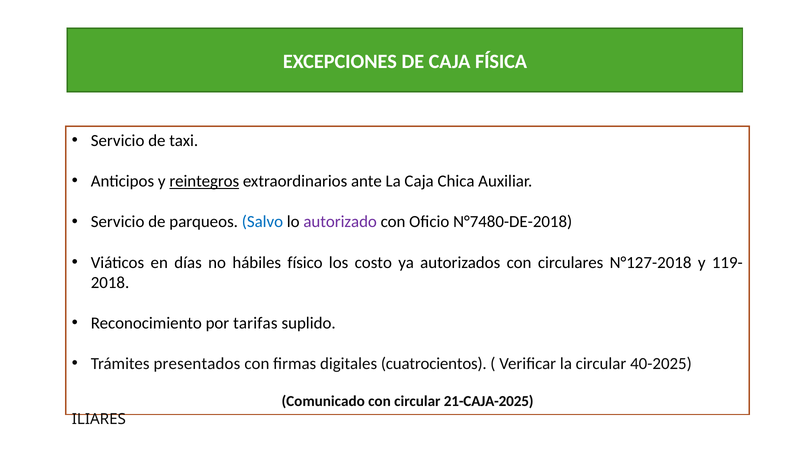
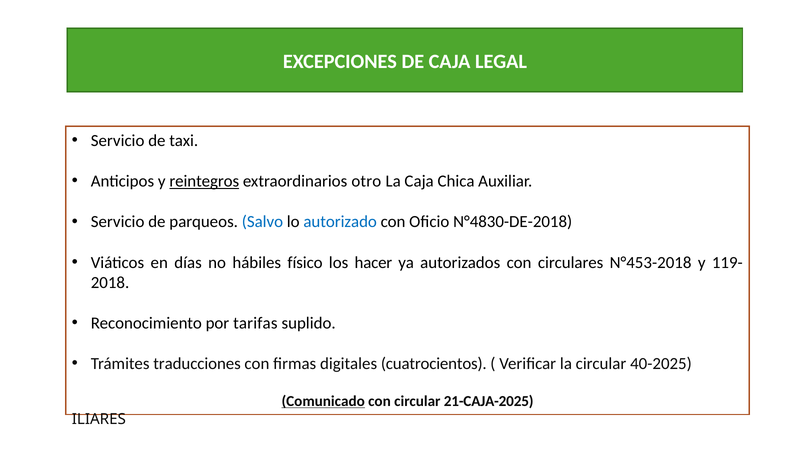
FÍSICA: FÍSICA -> LEGAL (501, 61)
ante: ante -> otro (366, 181)
autorizado colour: purple -> blue (340, 222)
N°7480-DE-2018: N°7480-DE-2018 -> N°4830-DE-2018 (513, 222)
costo: costo -> hacer (373, 262)
N°127-2018: N°127-2018 -> N°453-2018 (651, 262)
presentados: presentados -> traducciones (197, 364)
Comunicado underline: none -> present (323, 401)
